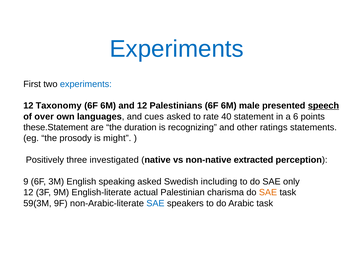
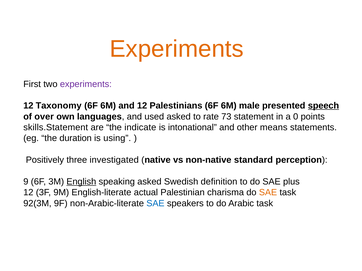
Experiments colour: blue -> orange (177, 49)
experiments colour: blue -> purple (86, 84)
cues: cues -> used (154, 117)
40: 40 -> 73 (226, 117)
6: 6 -> 0 (296, 117)
these.Statement: these.Statement -> skills.Statement (56, 128)
duration: duration -> indicate (140, 128)
recognizing: recognizing -> intonational (192, 128)
ratings: ratings -> means (274, 128)
prosody: prosody -> duration (76, 138)
might: might -> using (117, 138)
extracted: extracted -> standard (253, 160)
English underline: none -> present (81, 182)
including: including -> definition (219, 182)
only: only -> plus (291, 182)
59(3M: 59(3M -> 92(3M (37, 204)
